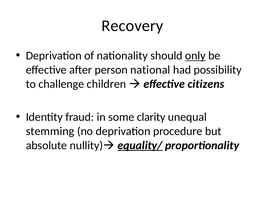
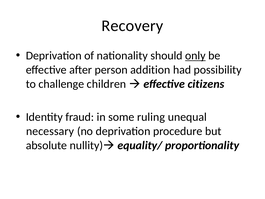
national: national -> addition (150, 70)
clarity: clarity -> ruling (151, 117)
stemming: stemming -> necessary (50, 131)
equality/ underline: present -> none (140, 145)
